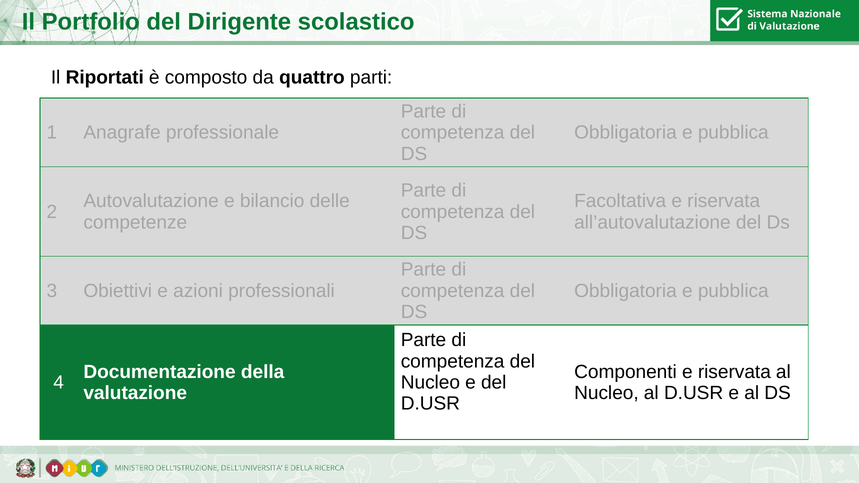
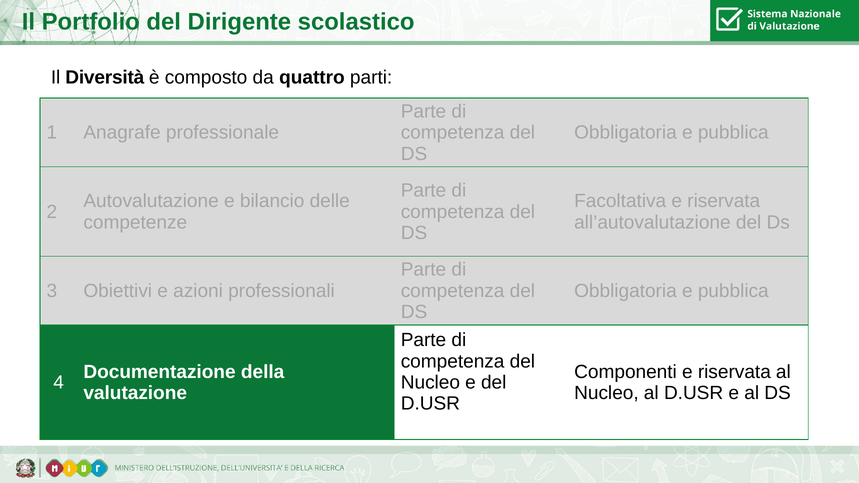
Riportati: Riportati -> Diversità (105, 78)
